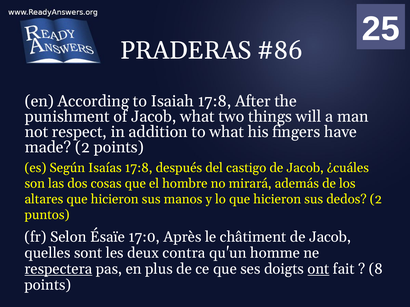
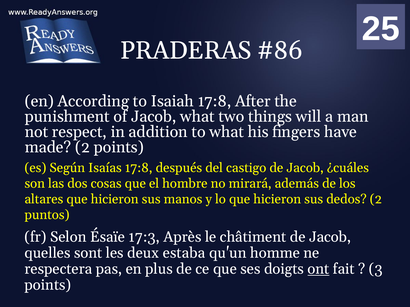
17:0: 17:0 -> 17:3 (144, 237)
contra: contra -> estaba (184, 253)
respectera underline: present -> none (58, 269)
8: 8 -> 3 (376, 269)
